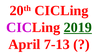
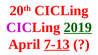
7-13 underline: none -> present (57, 44)
